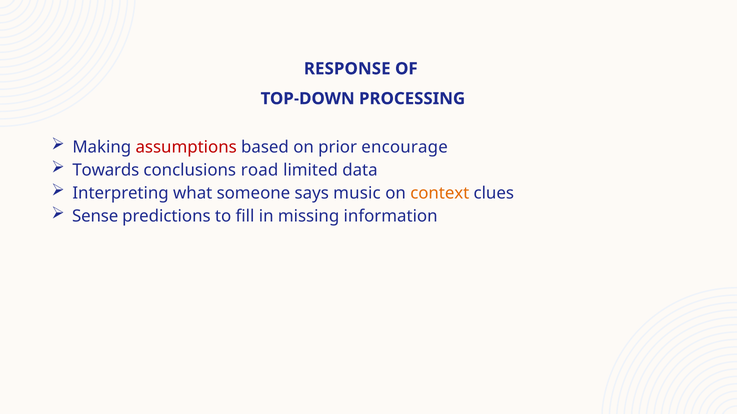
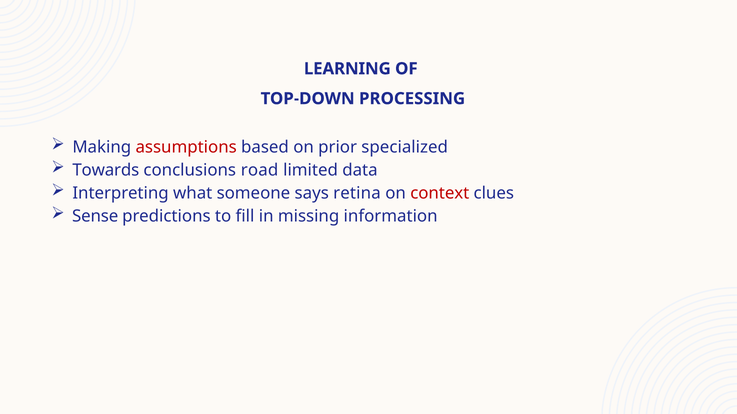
RESPONSE: RESPONSE -> LEARNING (347, 69)
encourage: encourage -> specialized (405, 147)
music: music -> retina (357, 193)
context colour: orange -> red (440, 193)
